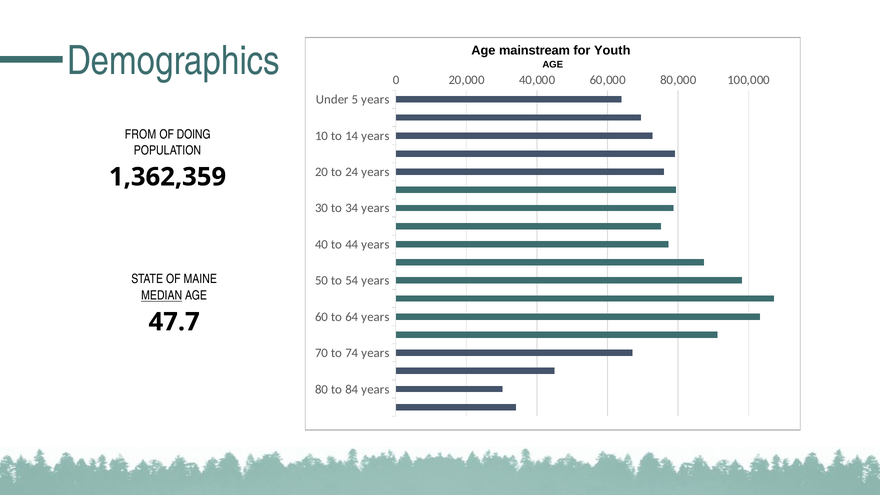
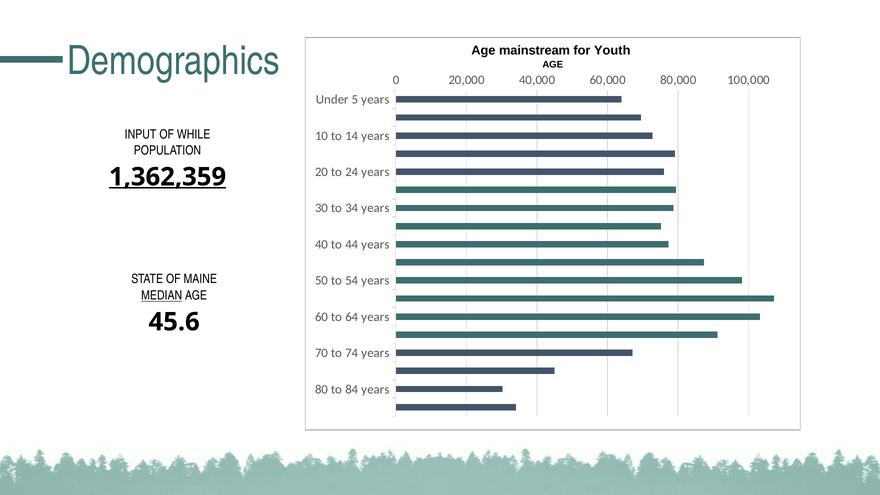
FROM: FROM -> INPUT (141, 134)
DOING: DOING -> WHILE (194, 134)
1,362,359 underline: none -> present (168, 177)
47.7: 47.7 -> 45.6 (174, 322)
